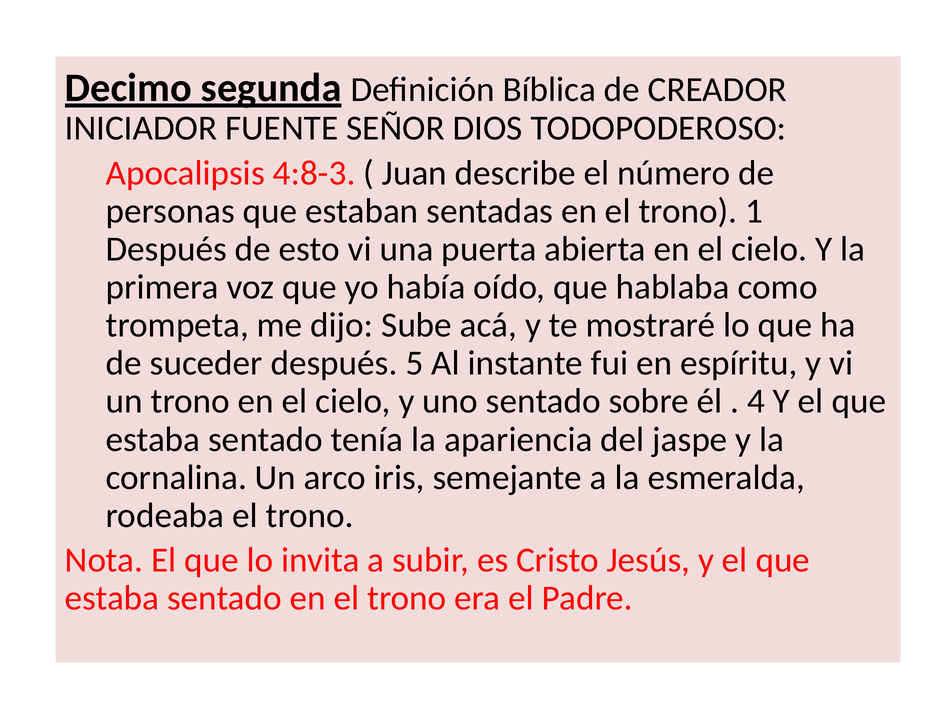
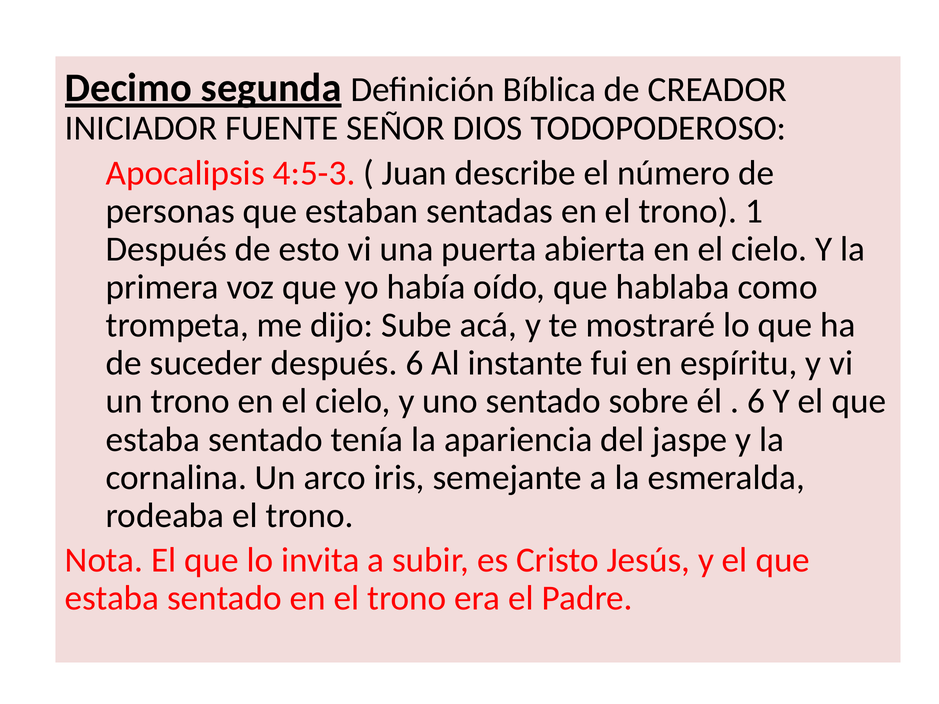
4:8-3: 4:8-3 -> 4:5-3 (314, 173)
después 5: 5 -> 6 (414, 363)
4: 4 -> 6 (756, 401)
